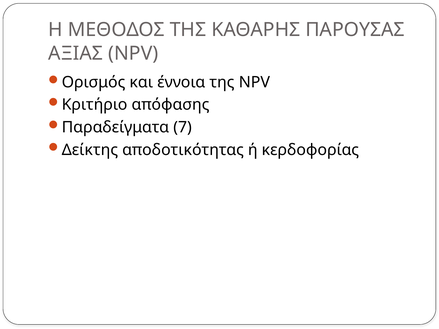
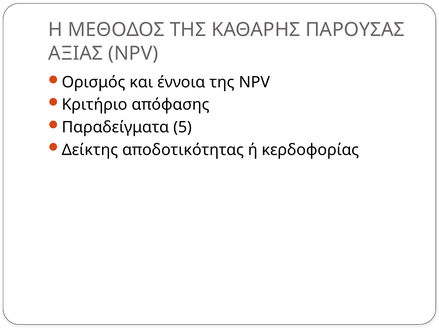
7: 7 -> 5 (183, 127)
